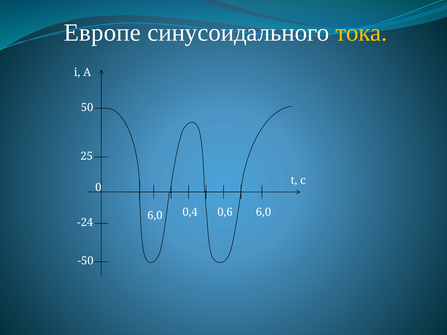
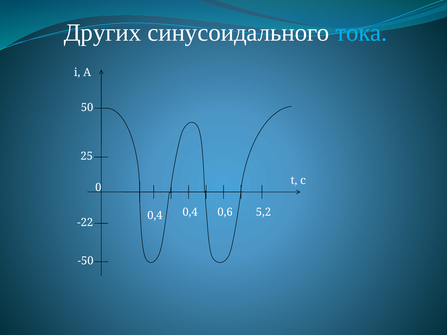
Европе: Европе -> Других (103, 33)
тока colour: yellow -> light blue (361, 33)
6,0: 6,0 -> 0,4 (155, 216)
0,6 6,0: 6,0 -> 5,2 (263, 212)
-24: -24 -> -22 (85, 223)
